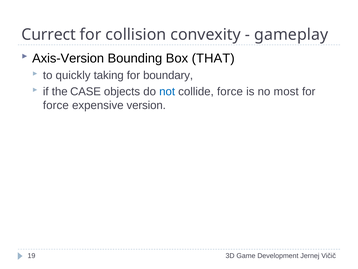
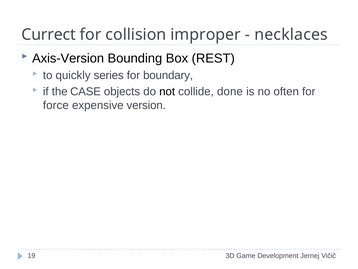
convexity: convexity -> improper (206, 34)
gameplay: gameplay -> necklaces (291, 34)
THAT: THAT -> REST (213, 58)
taking: taking -> series (109, 75)
not colour: blue -> black (167, 91)
collide force: force -> done (230, 91)
most: most -> often (286, 91)
